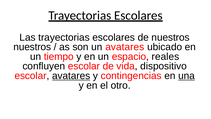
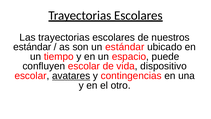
nuestros: nuestros -> estándar (32, 47)
un avatares: avatares -> estándar (125, 47)
reales: reales -> puede (165, 56)
una underline: present -> none (186, 76)
